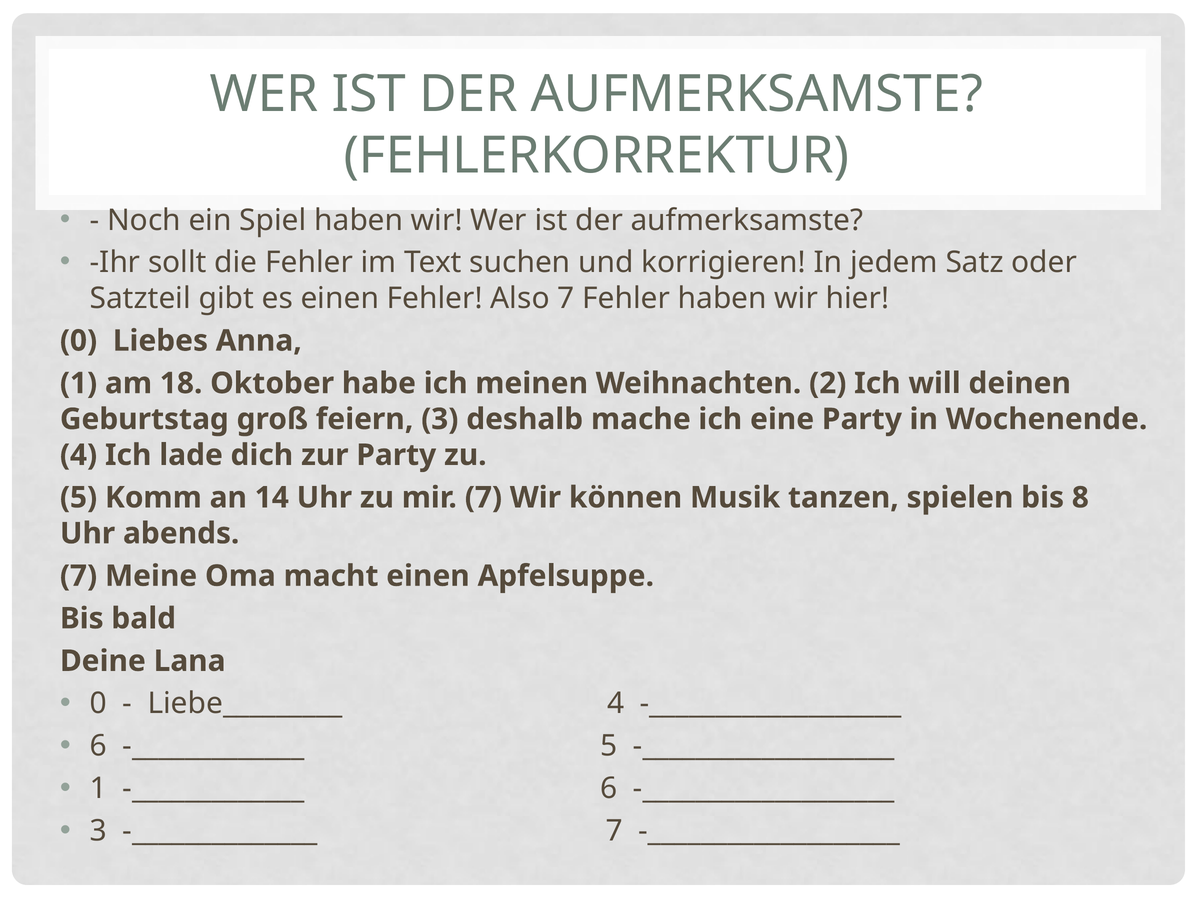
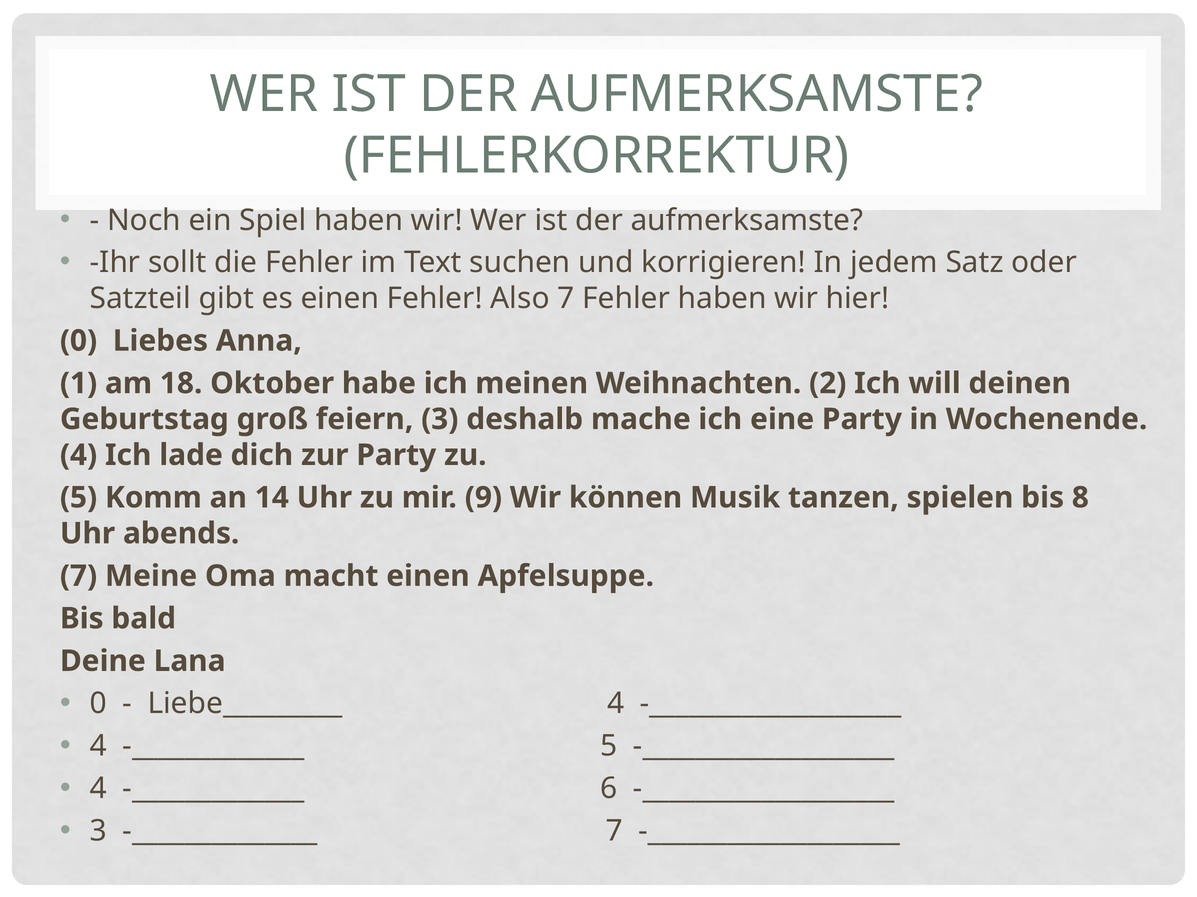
mir 7: 7 -> 9 (483, 498)
6: 6 -> 4 (98, 747)
1: 1 -> 4 (98, 789)
